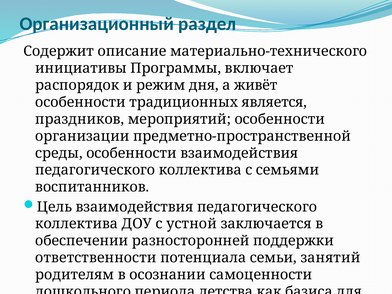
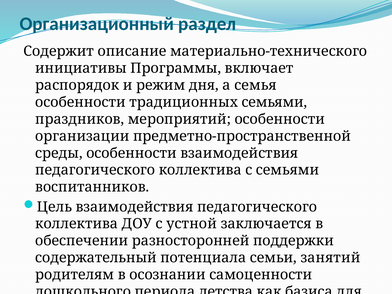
живёт: живёт -> семья (256, 85)
традиционных является: является -> семьями (274, 102)
ответственности: ответственности -> содержательный (96, 258)
